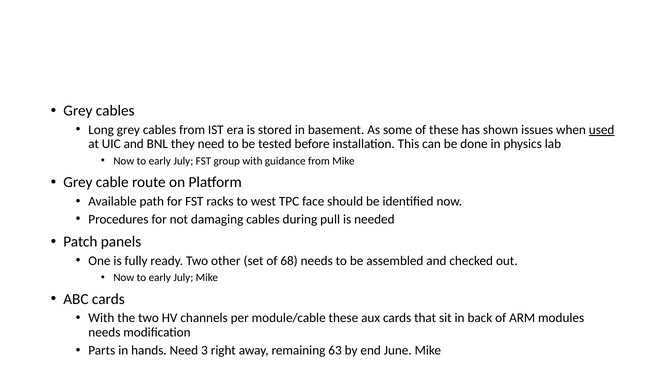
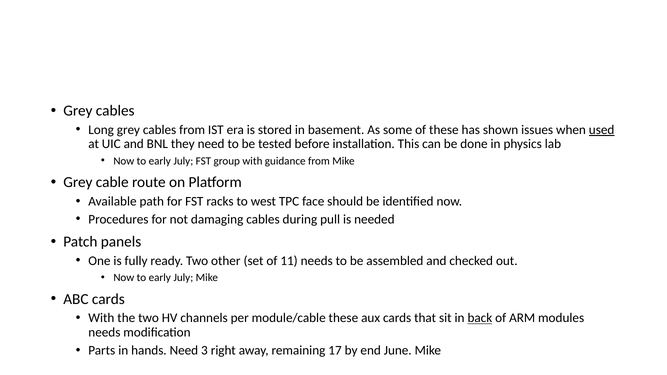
68: 68 -> 11 (289, 261)
back underline: none -> present (480, 318)
63: 63 -> 17 (335, 350)
